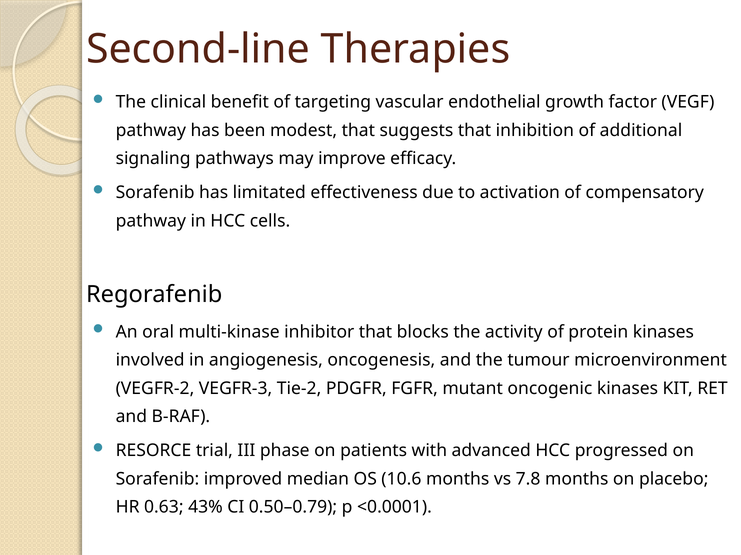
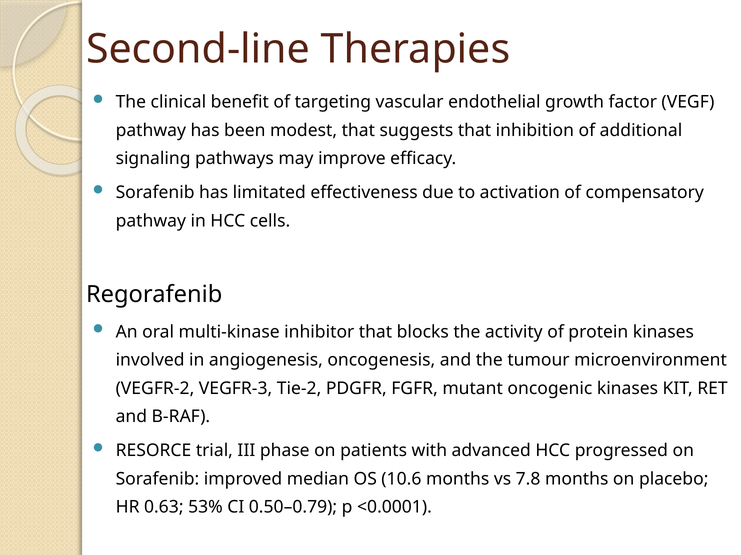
43%: 43% -> 53% (205, 508)
